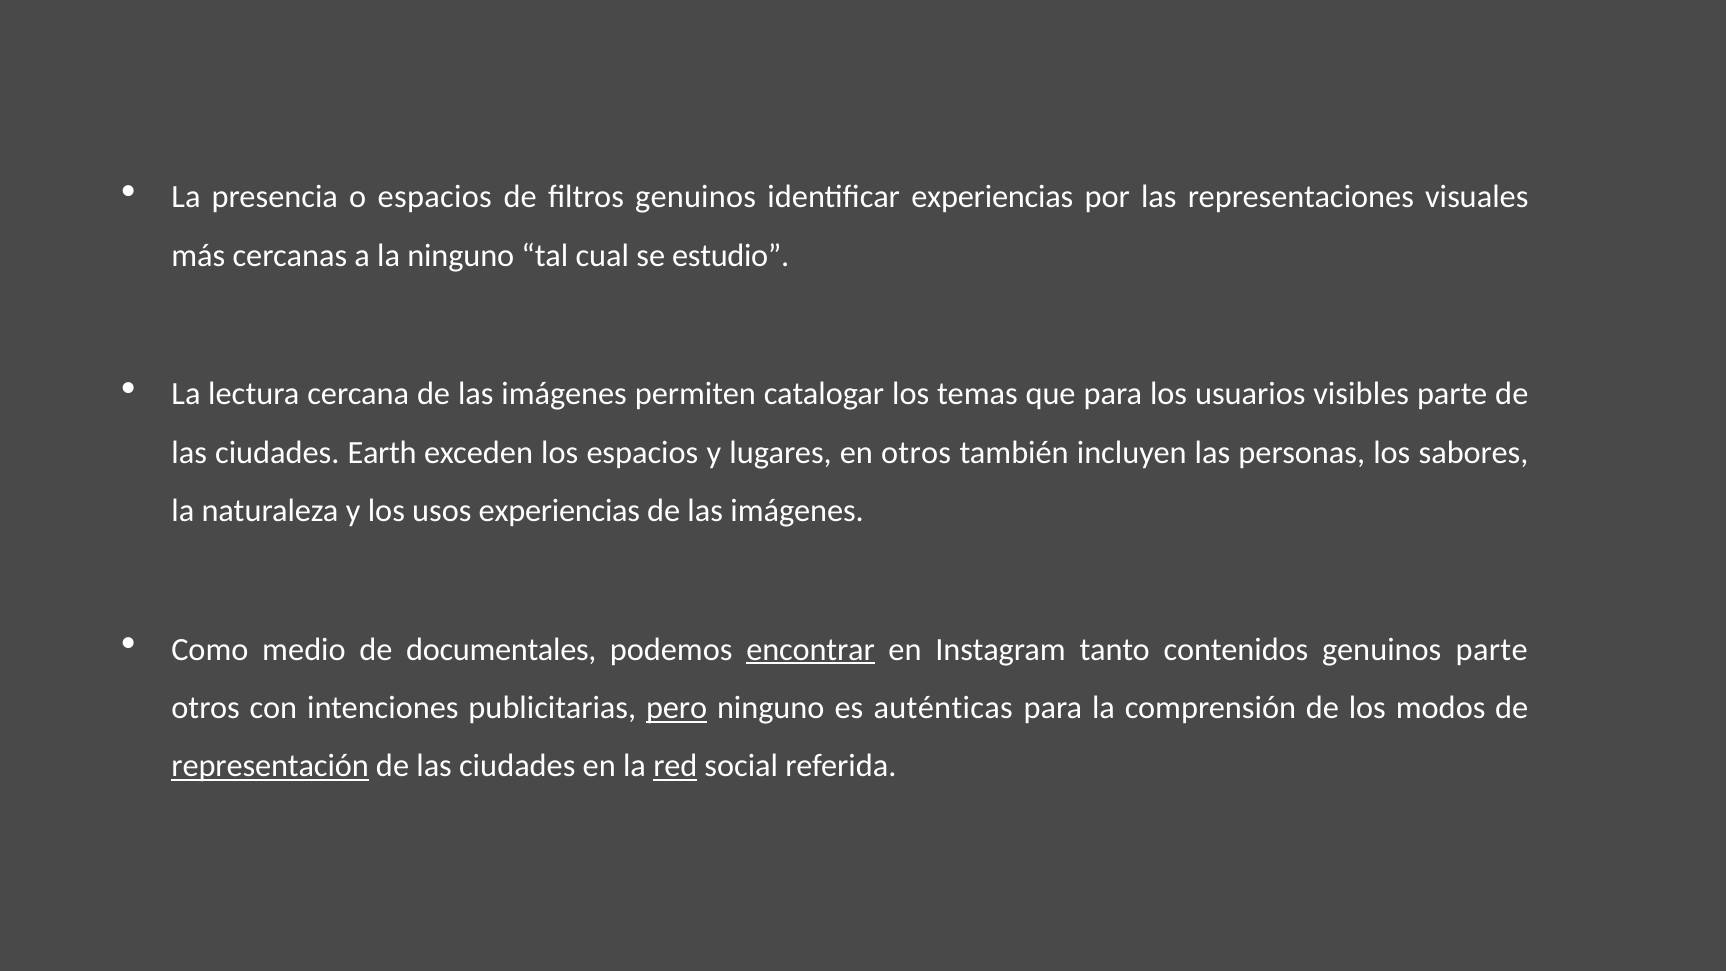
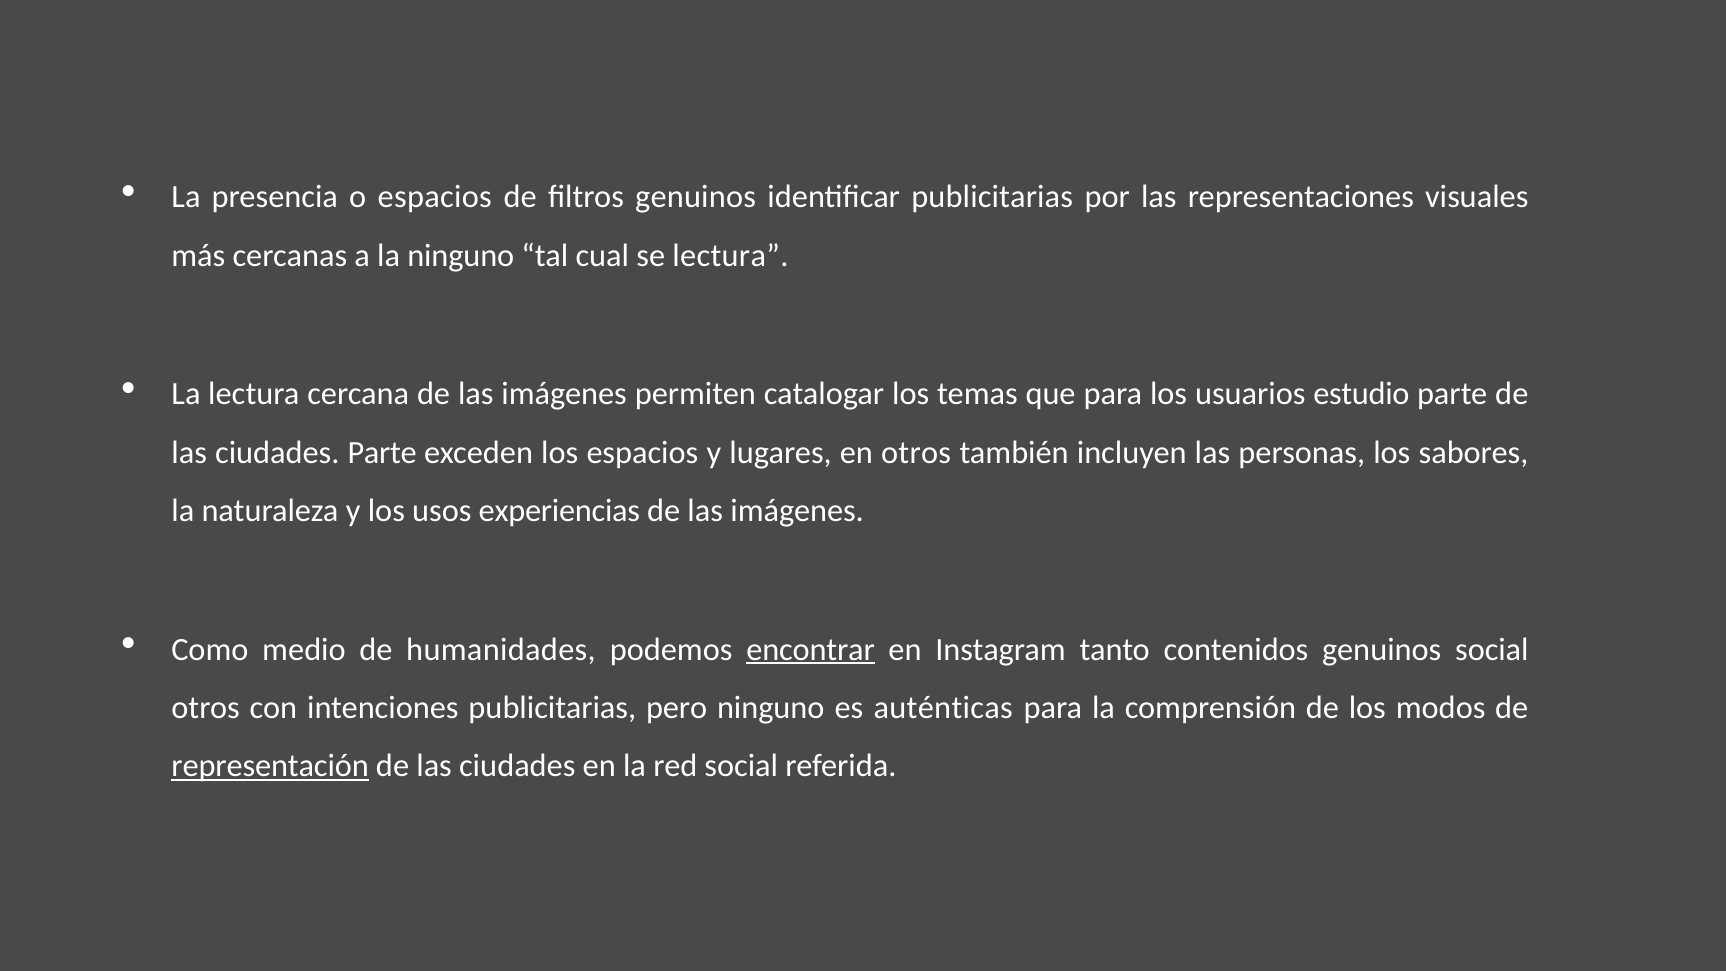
identificar experiencias: experiencias -> publicitarias (992, 197)
se estudio: estudio -> lectura (730, 255)
visibles: visibles -> estudio (1361, 394)
ciudades Earth: Earth -> Parte (382, 452)
documentales: documentales -> humanidades (501, 649)
genuinos parte: parte -> social (1492, 649)
pero underline: present -> none (677, 708)
red underline: present -> none (675, 766)
